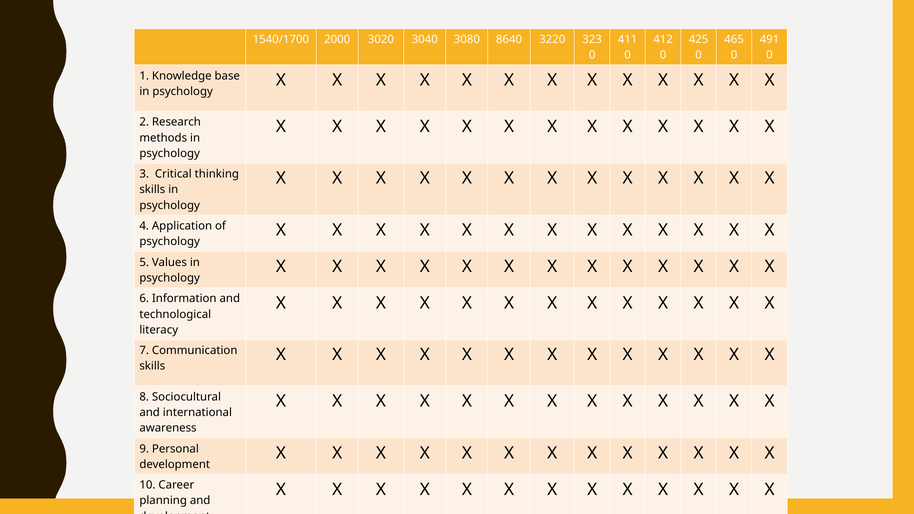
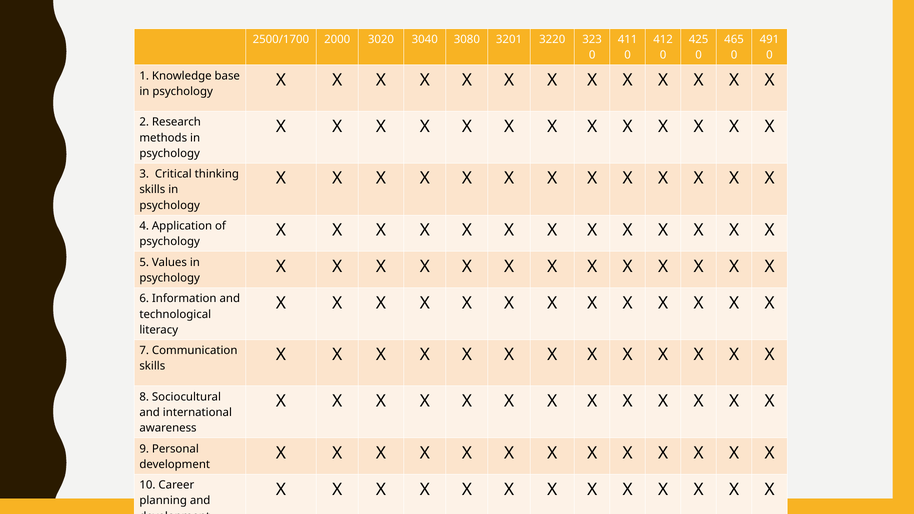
1540/1700: 1540/1700 -> 2500/1700 (281, 40)
8640: 8640 -> 3201 (509, 40)
